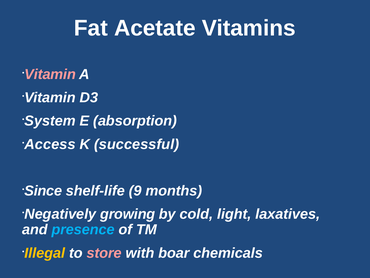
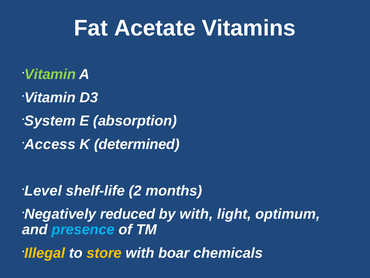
Vitamin colour: pink -> light green (50, 74)
successful: successful -> determined (137, 144)
Since: Since -> Level (43, 191)
9: 9 -> 2 (135, 191)
growing: growing -> reduced (128, 214)
by cold: cold -> with (196, 214)
laxatives: laxatives -> optimum (288, 214)
store colour: pink -> yellow (104, 253)
